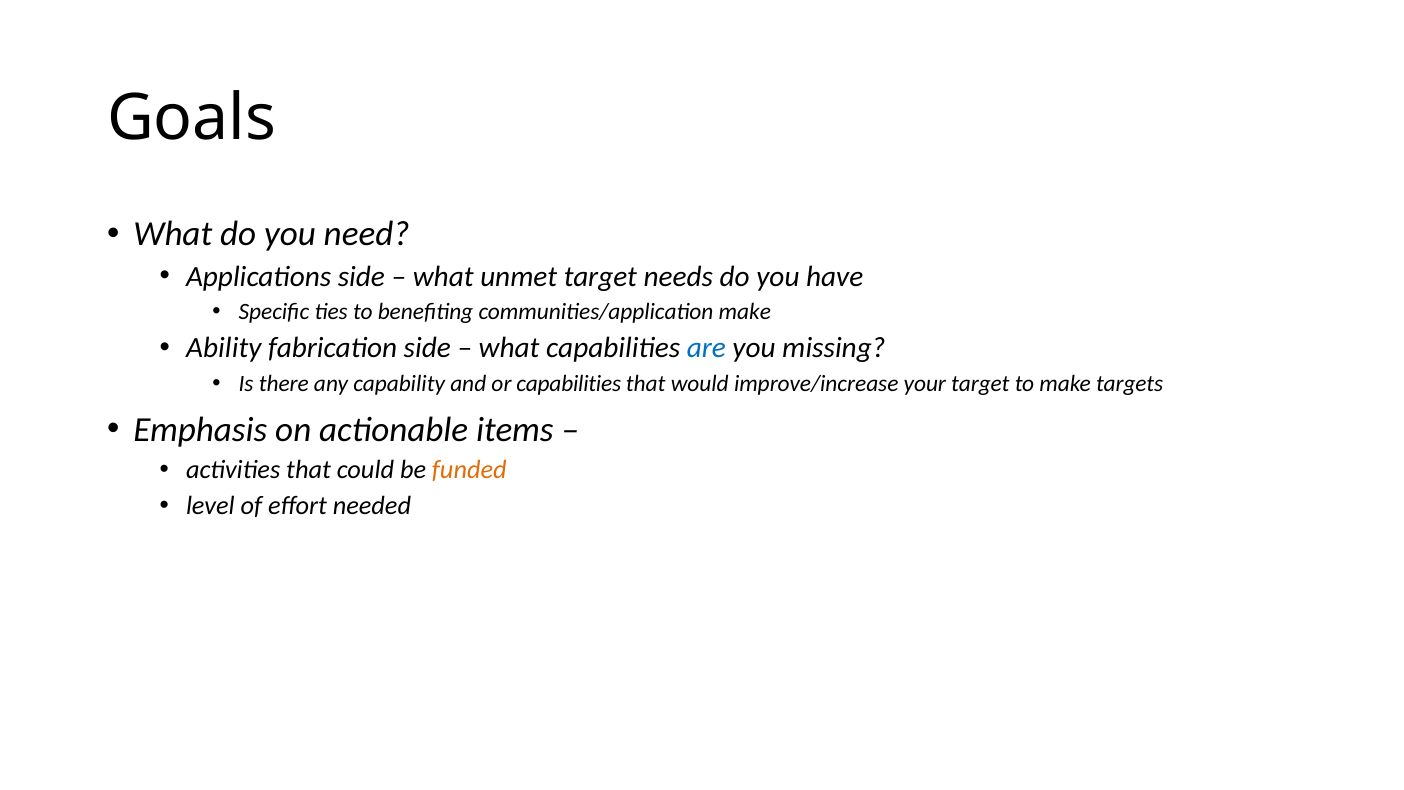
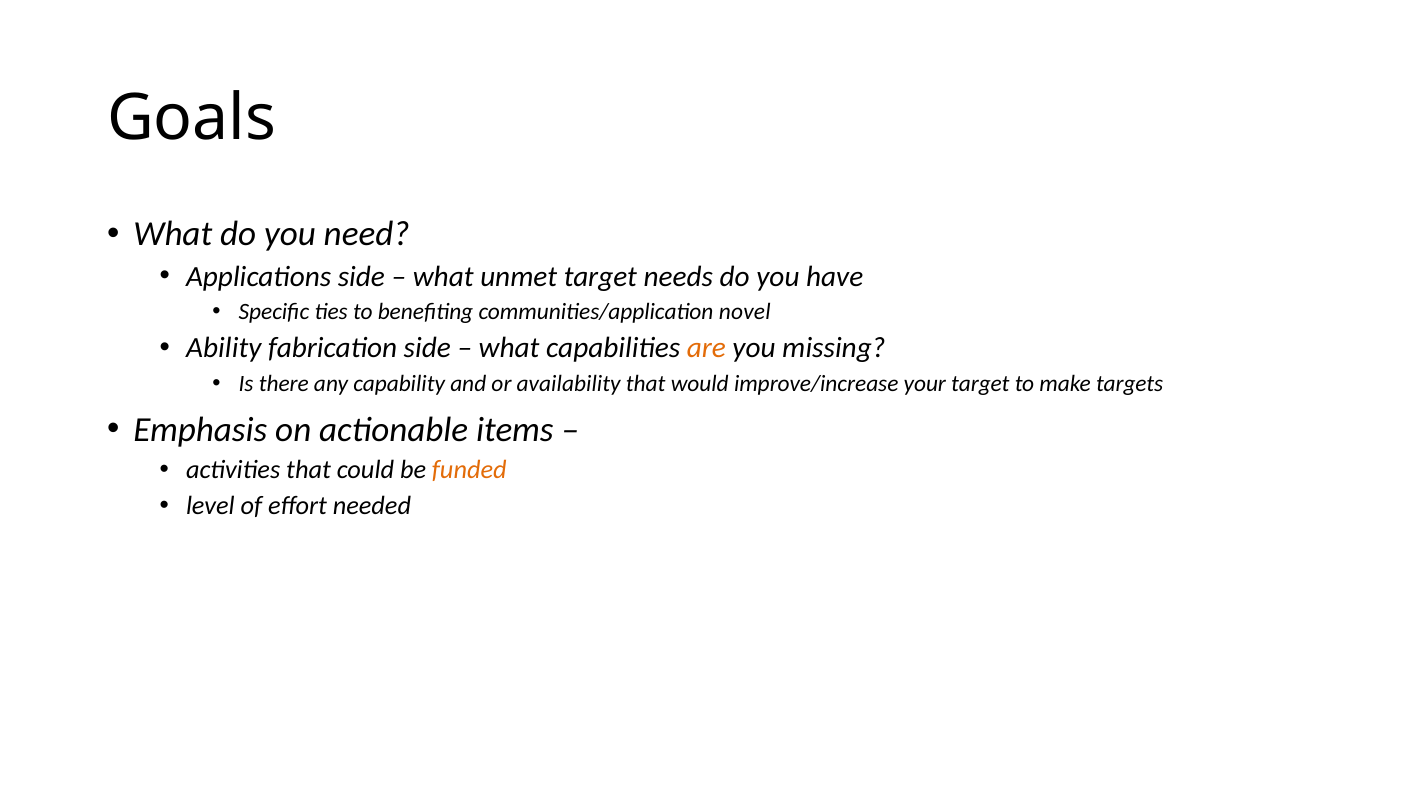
communities/application make: make -> novel (745, 312)
are colour: blue -> orange (706, 348)
or capabilities: capabilities -> availability (569, 383)
